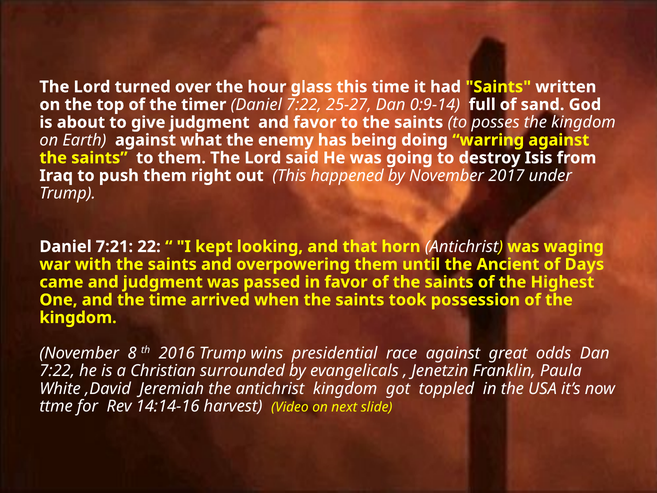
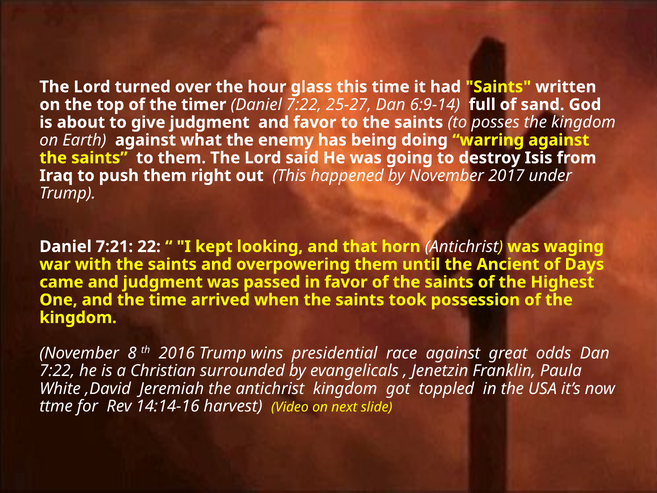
0:9-14: 0:9-14 -> 6:9-14 (435, 105)
